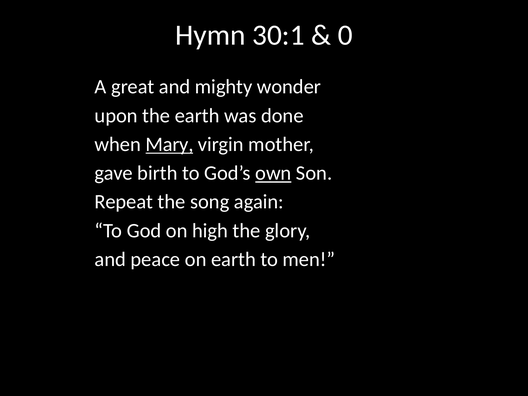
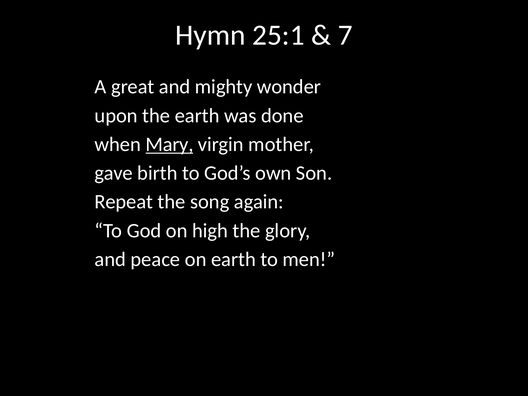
30:1: 30:1 -> 25:1 (278, 35)
0: 0 -> 7 (345, 35)
own underline: present -> none (273, 173)
